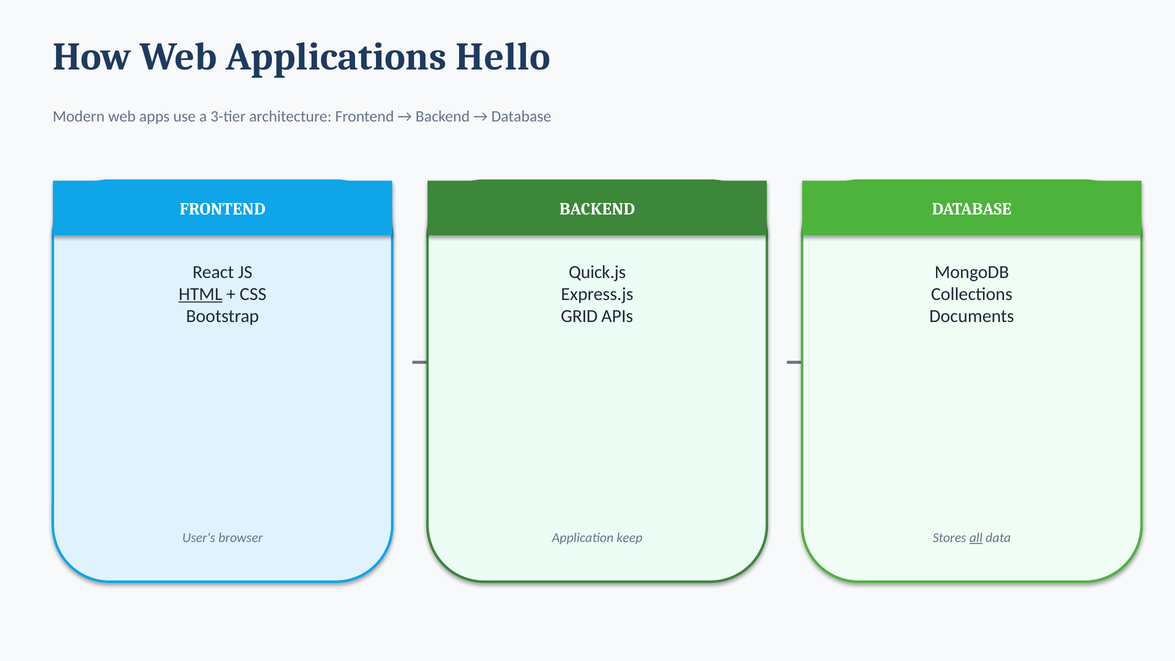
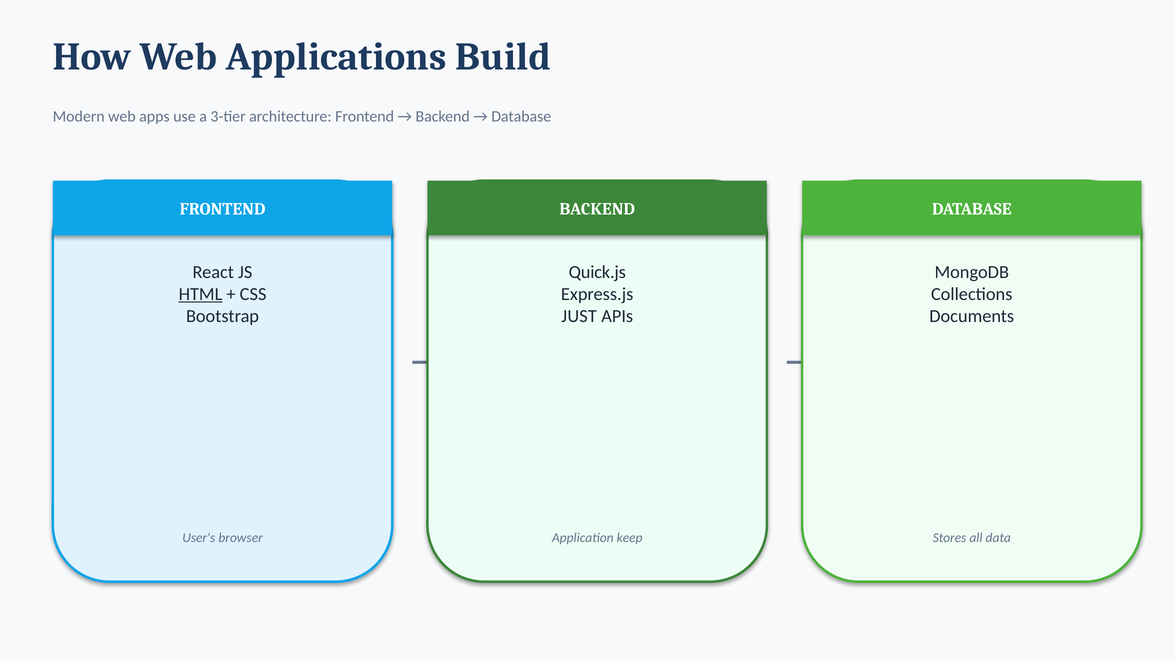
Hello: Hello -> Build (503, 57)
GRID: GRID -> JUST (579, 316)
all underline: present -> none (976, 538)
